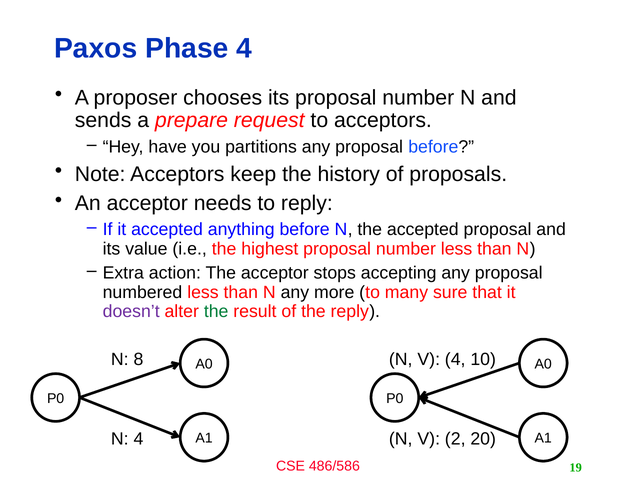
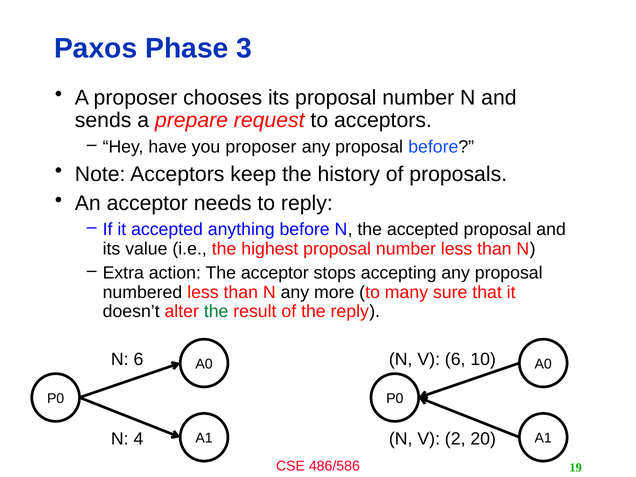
Phase 4: 4 -> 3 (244, 48)
you partitions: partitions -> proposer (261, 147)
doesn’t colour: purple -> black (131, 311)
N 8: 8 -> 6 (138, 359)
V 4: 4 -> 6 (455, 359)
